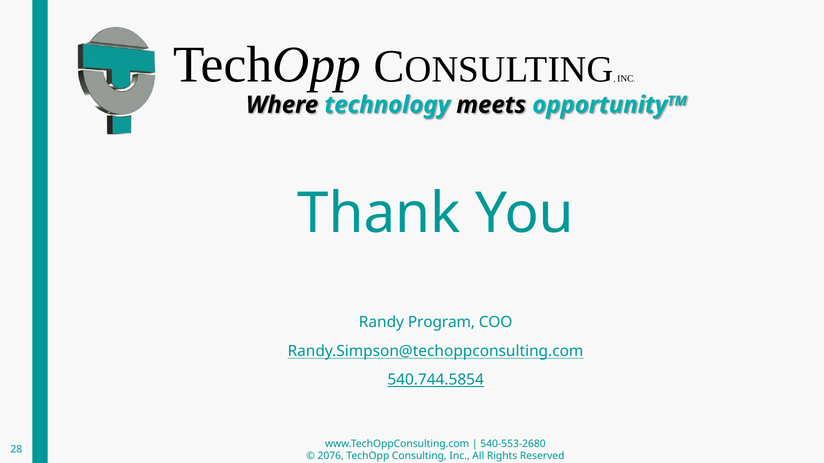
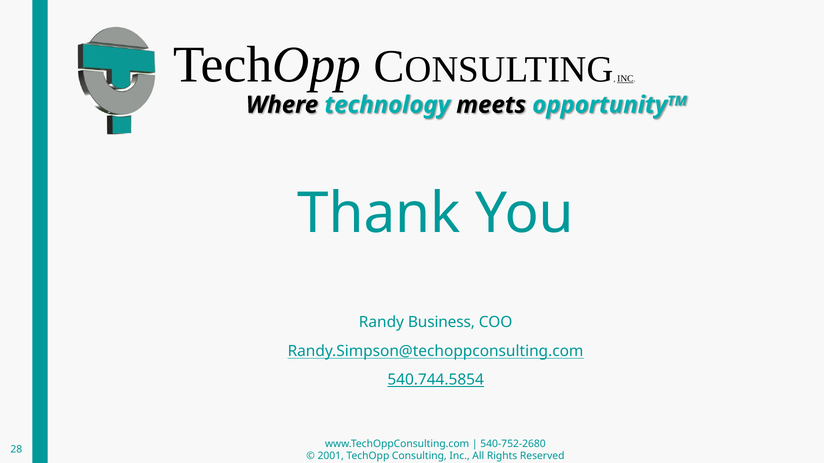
INC underline: none -> present (625, 79)
Program: Program -> Business (441, 322)
540-553-2680: 540-553-2680 -> 540-752-2680 (513, 444)
2076: 2076 -> 2001 (331, 456)
